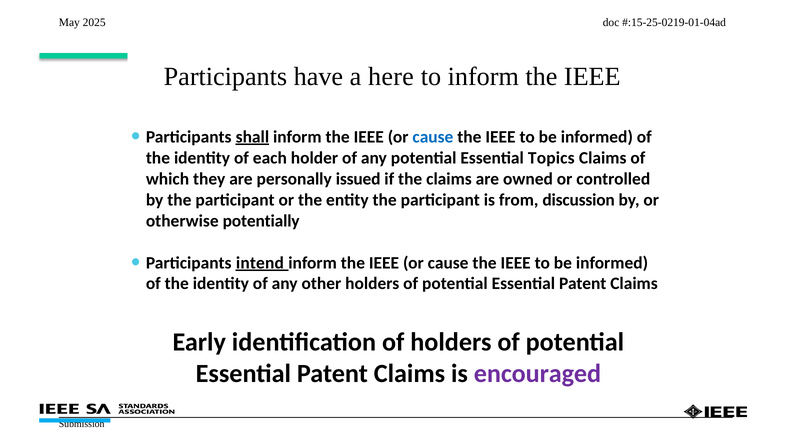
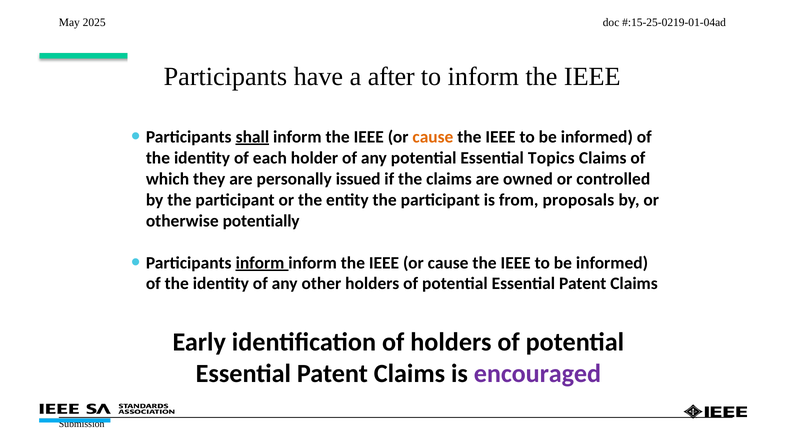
here: here -> after (391, 77)
cause colour: blue -> orange (433, 137)
discussion: discussion -> proposals (578, 200)
Participants intend: intend -> inform (260, 263)
